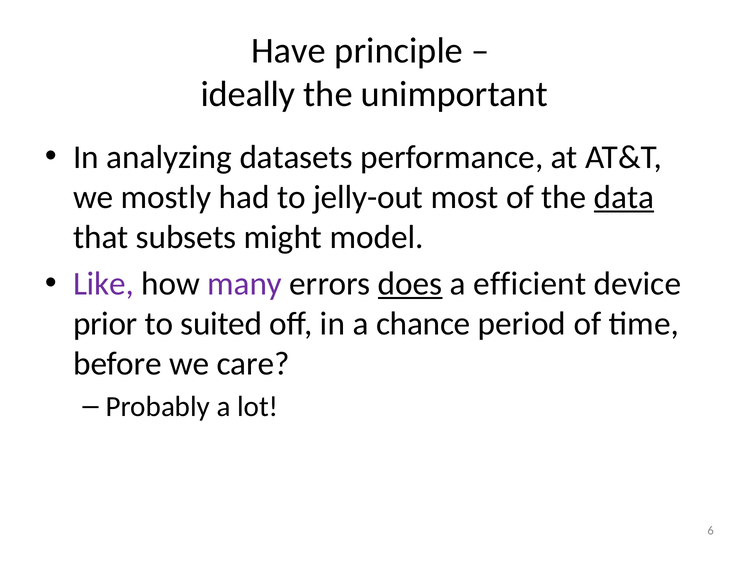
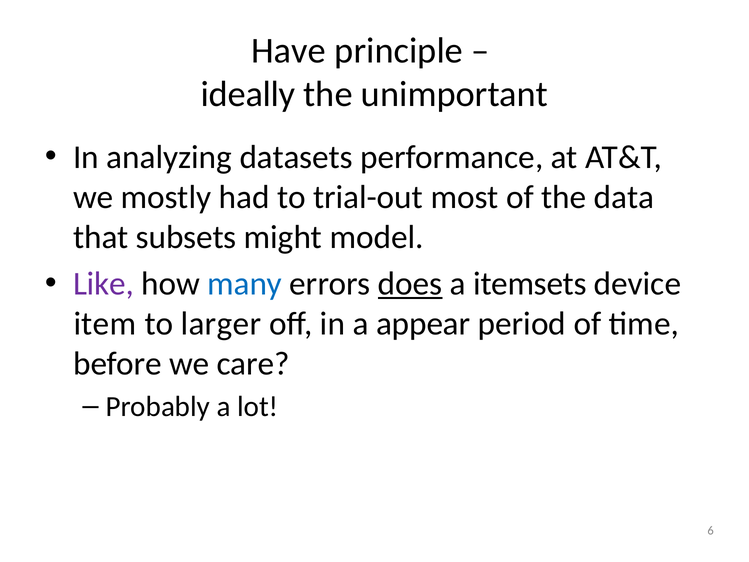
jelly-out: jelly-out -> trial-out (368, 197)
data underline: present -> none (624, 197)
many colour: purple -> blue (245, 284)
efficient: efficient -> itemsets (530, 284)
prior: prior -> item (105, 324)
suited: suited -> larger (221, 324)
chance: chance -> appear (423, 324)
